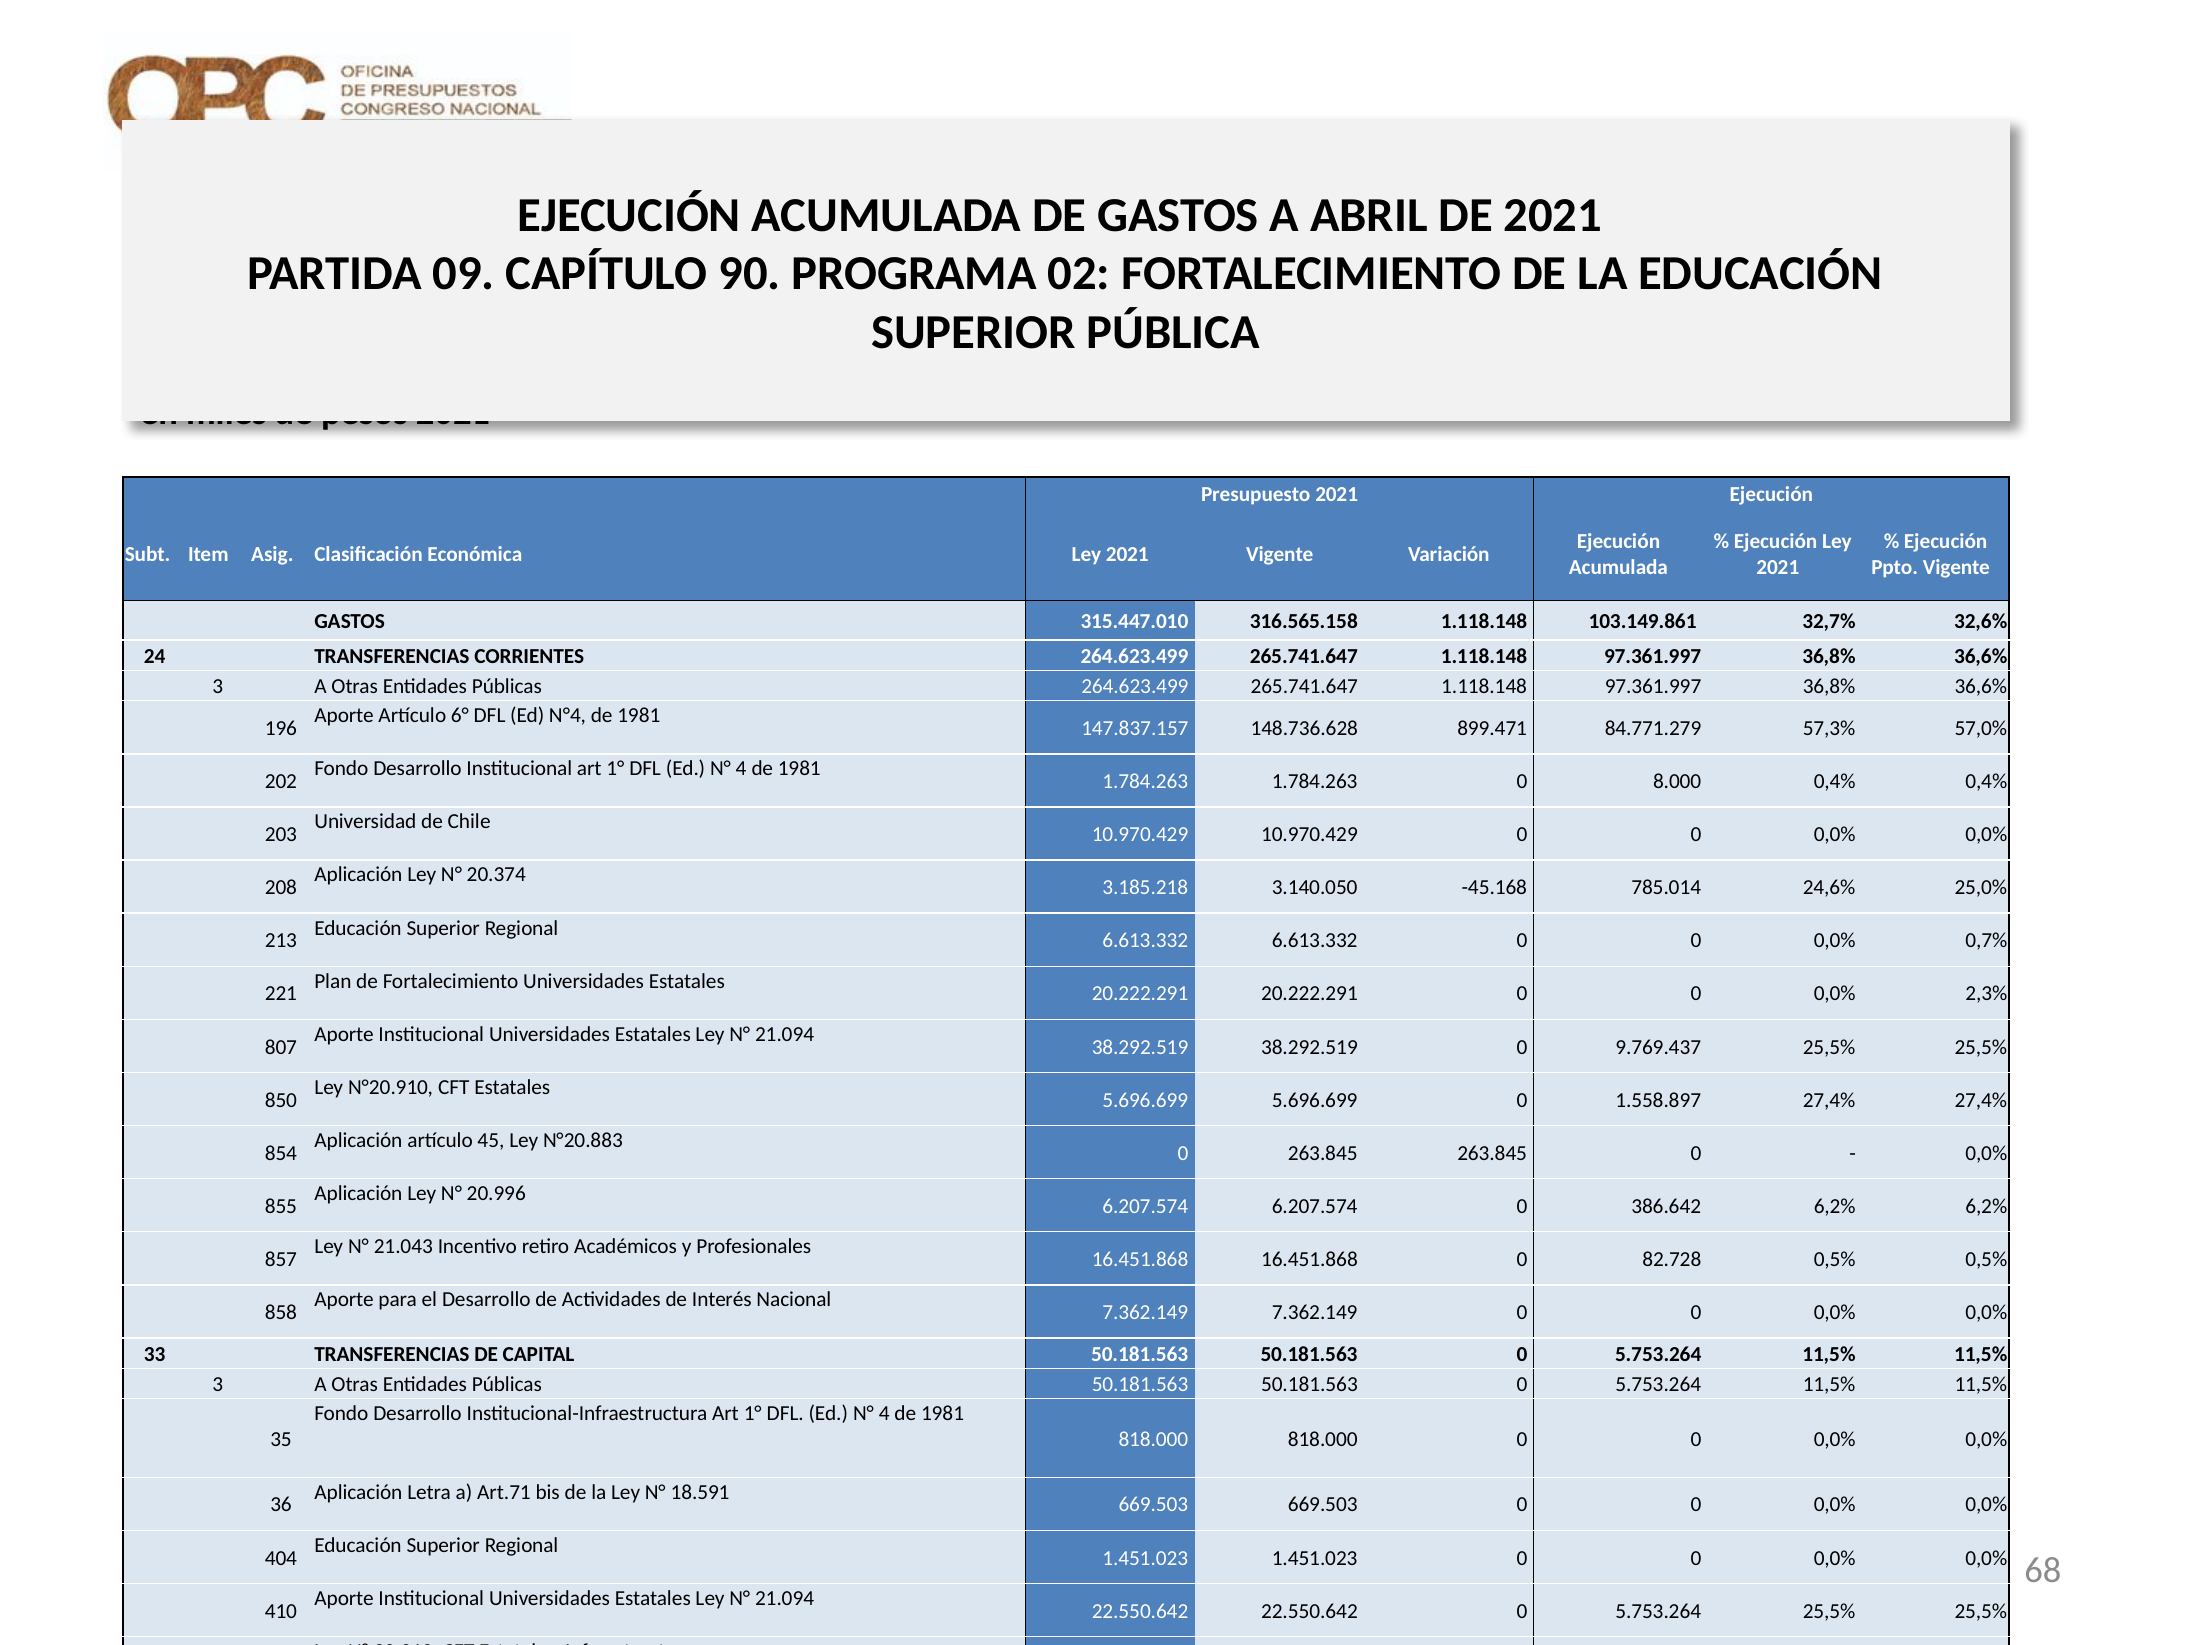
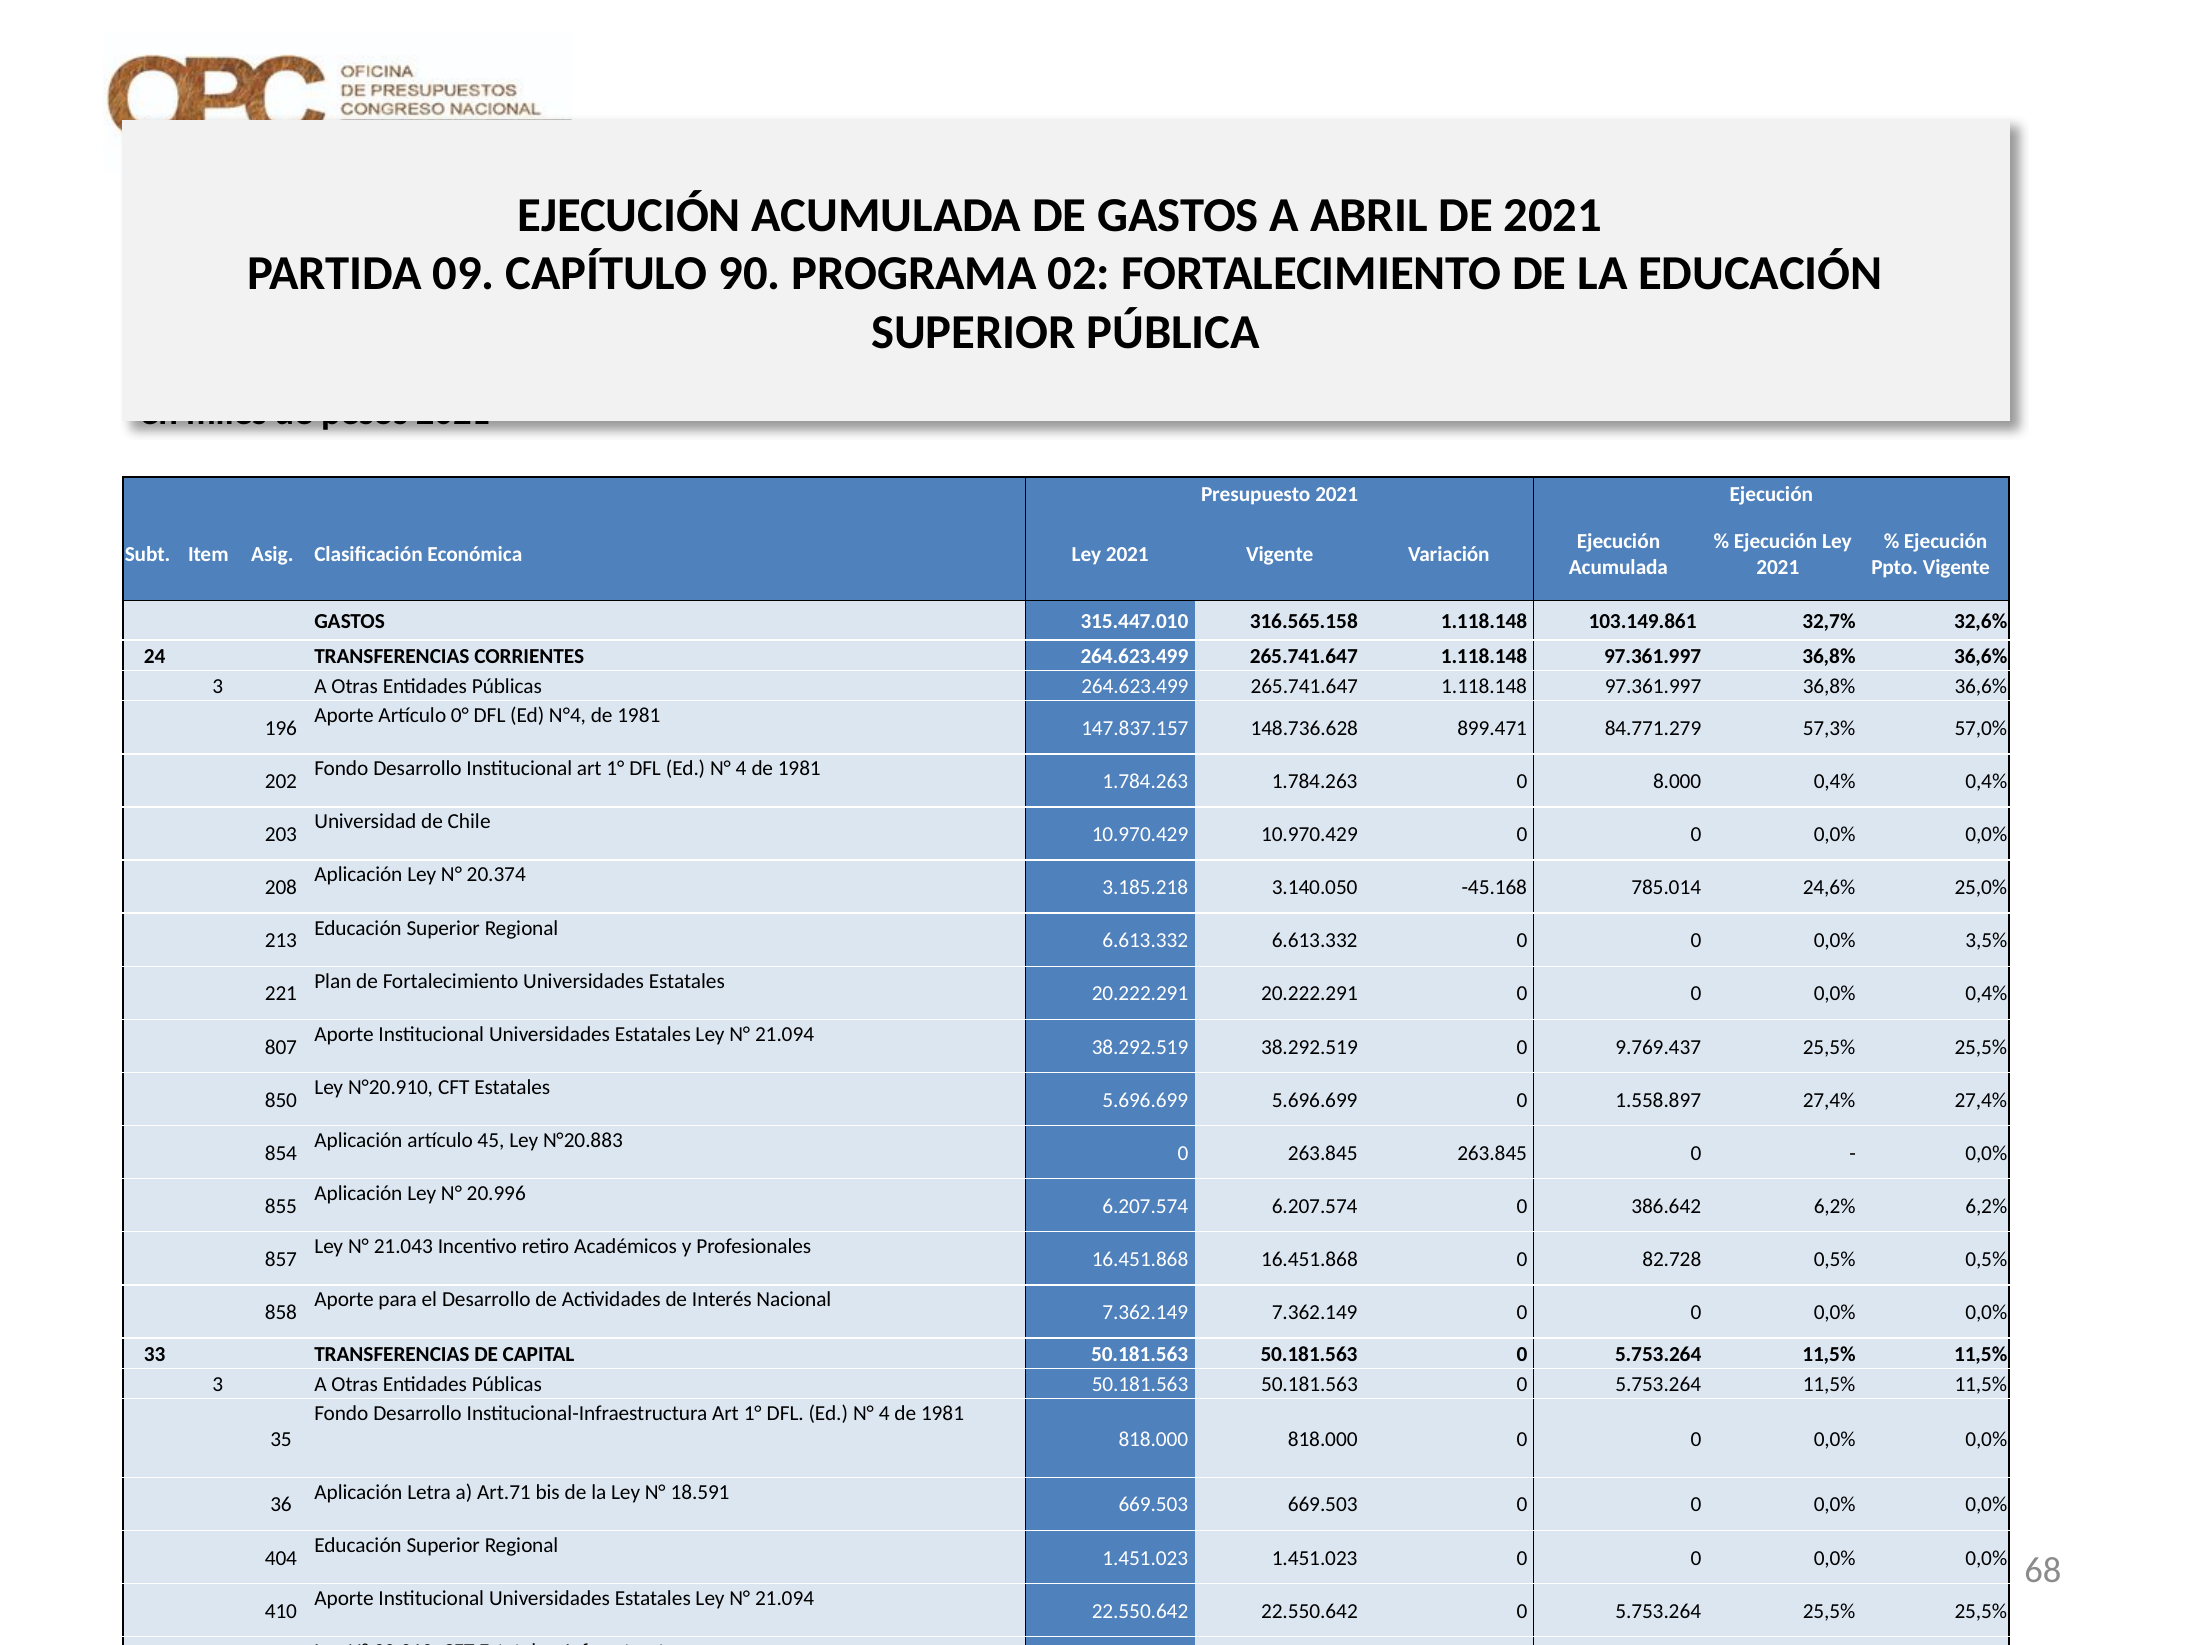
6°: 6° -> 0° (460, 716)
0,7%: 0,7% -> 3,5% (1986, 941)
0,0% 2,3%: 2,3% -> 0,4% (1986, 994)
